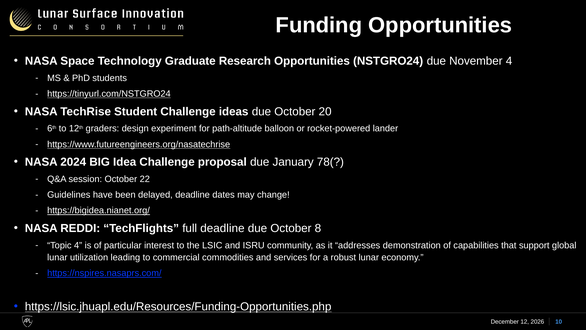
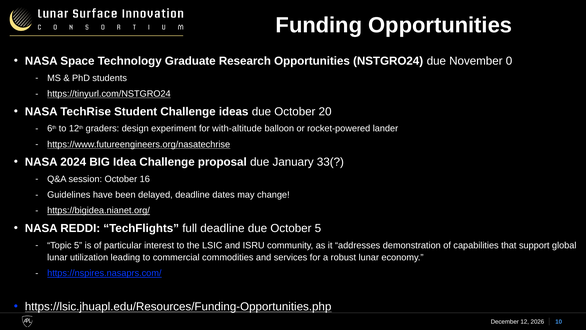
November 4: 4 -> 0 (509, 61)
path-altitude: path-altitude -> with-altitude (237, 128)
78(: 78( -> 33( (330, 162)
22: 22 -> 16 (145, 179)
October 8: 8 -> 5 (318, 228)
Topic 4: 4 -> 5 (78, 245)
